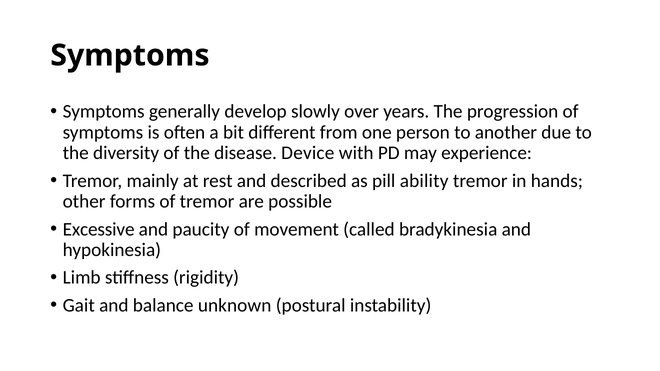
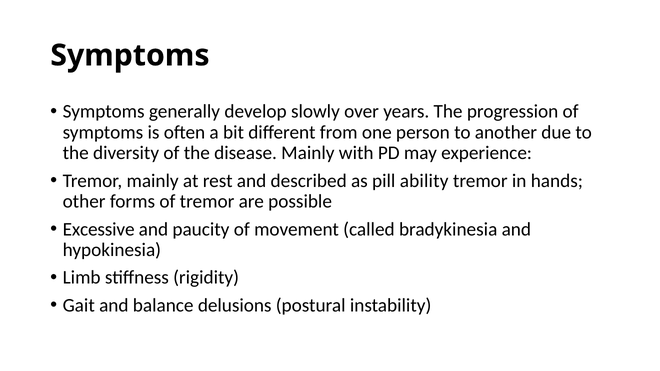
disease Device: Device -> Mainly (308, 153)
unknown: unknown -> delusions (235, 305)
